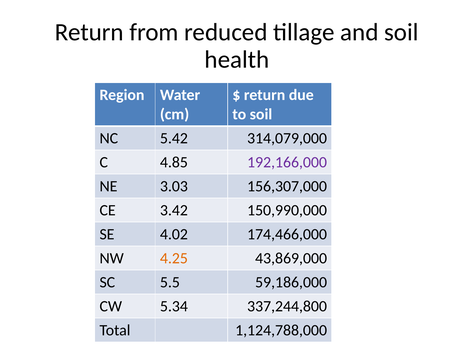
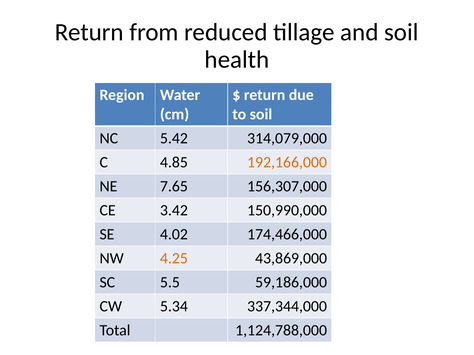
192,166,000 colour: purple -> orange (287, 162)
3.03: 3.03 -> 7.65 (174, 186)
337,244,800: 337,244,800 -> 337,344,000 (287, 307)
